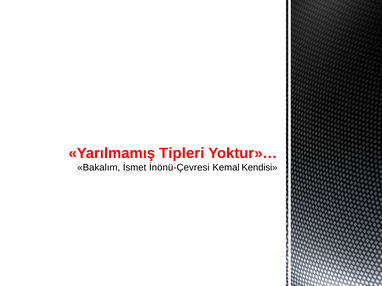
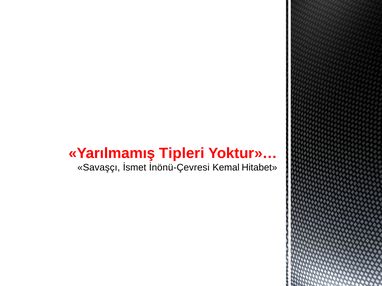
Bakalım: Bakalım -> Savaşçı (99, 168)
Kendisi: Kendisi -> Hitabet (259, 168)
